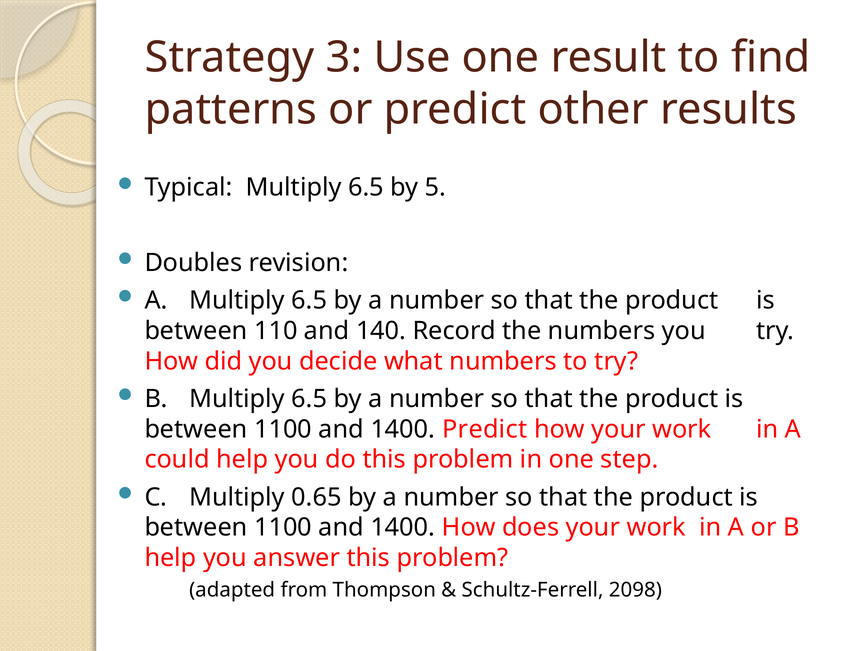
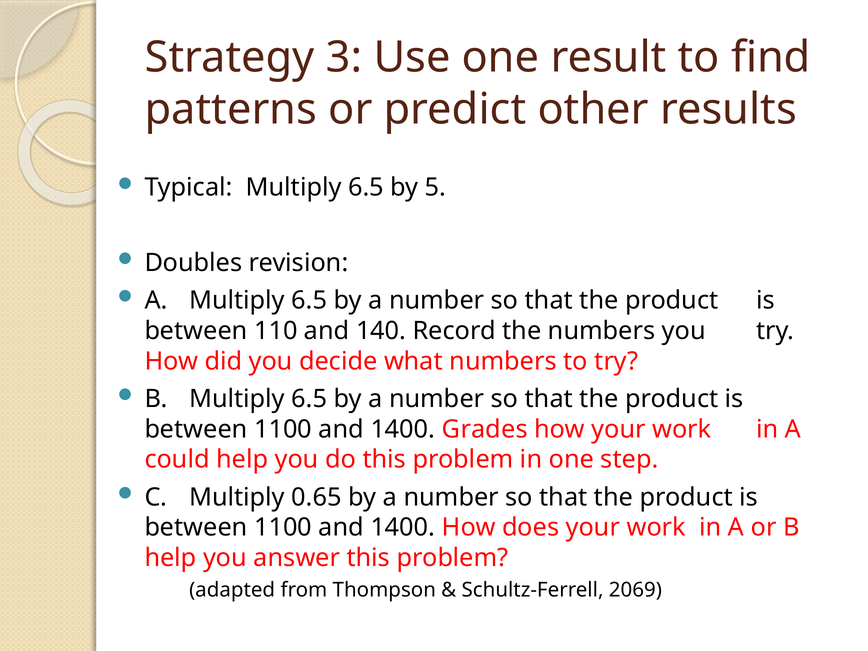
1400 Predict: Predict -> Grades (485, 429)
2098: 2098 -> 2069 (635, 590)
